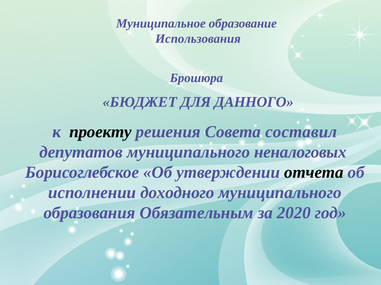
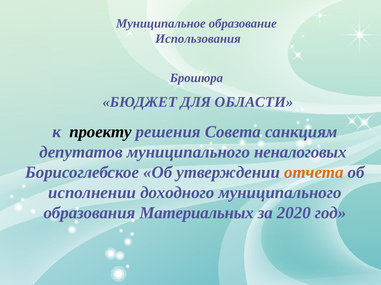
ДАННОГО: ДАННОГО -> ОБЛАСТИ (254, 102)
составил: составил -> санкциям (301, 132)
отчета colour: black -> orange (314, 172)
Обязательным: Обязательным -> Материальных (197, 213)
